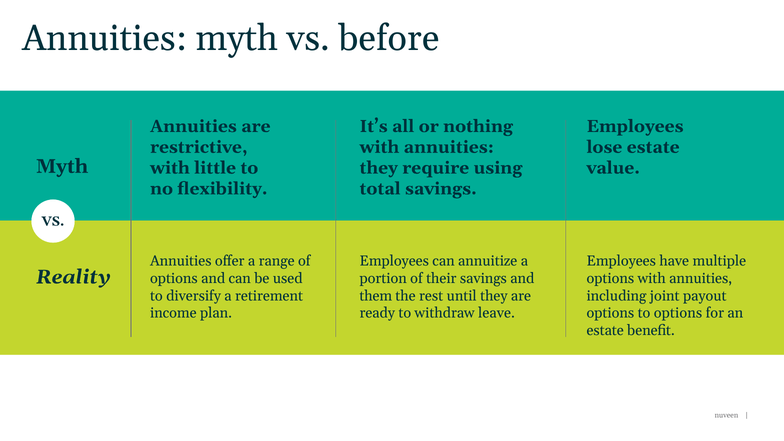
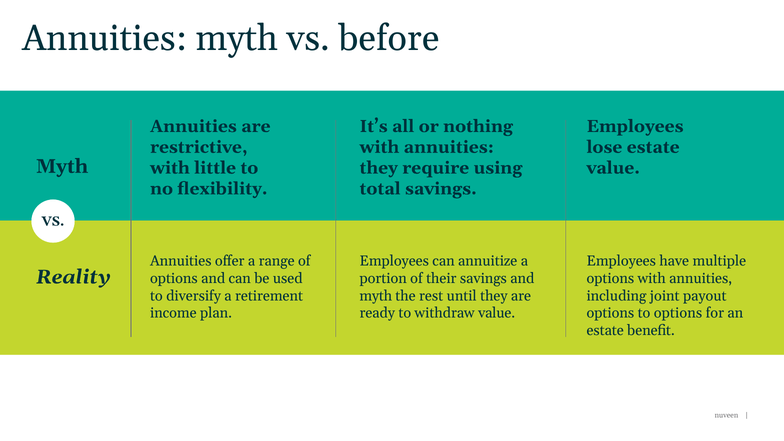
them: them -> myth (376, 296)
withdraw leave: leave -> value (497, 313)
